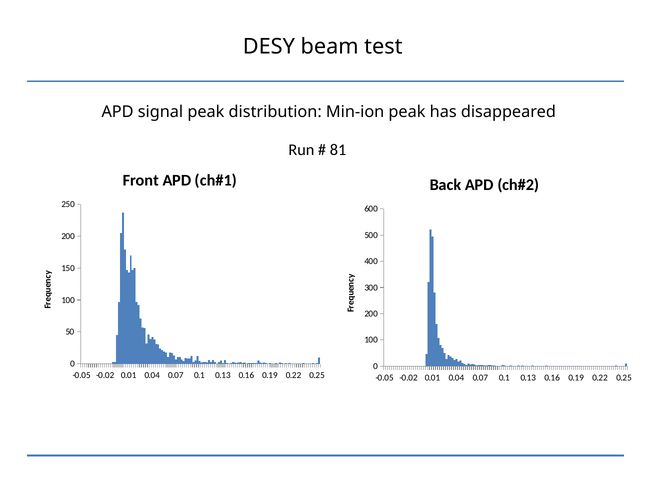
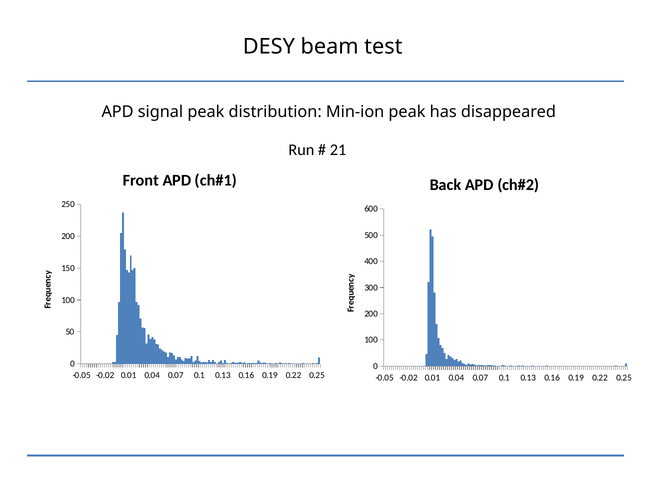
81: 81 -> 21 (338, 150)
